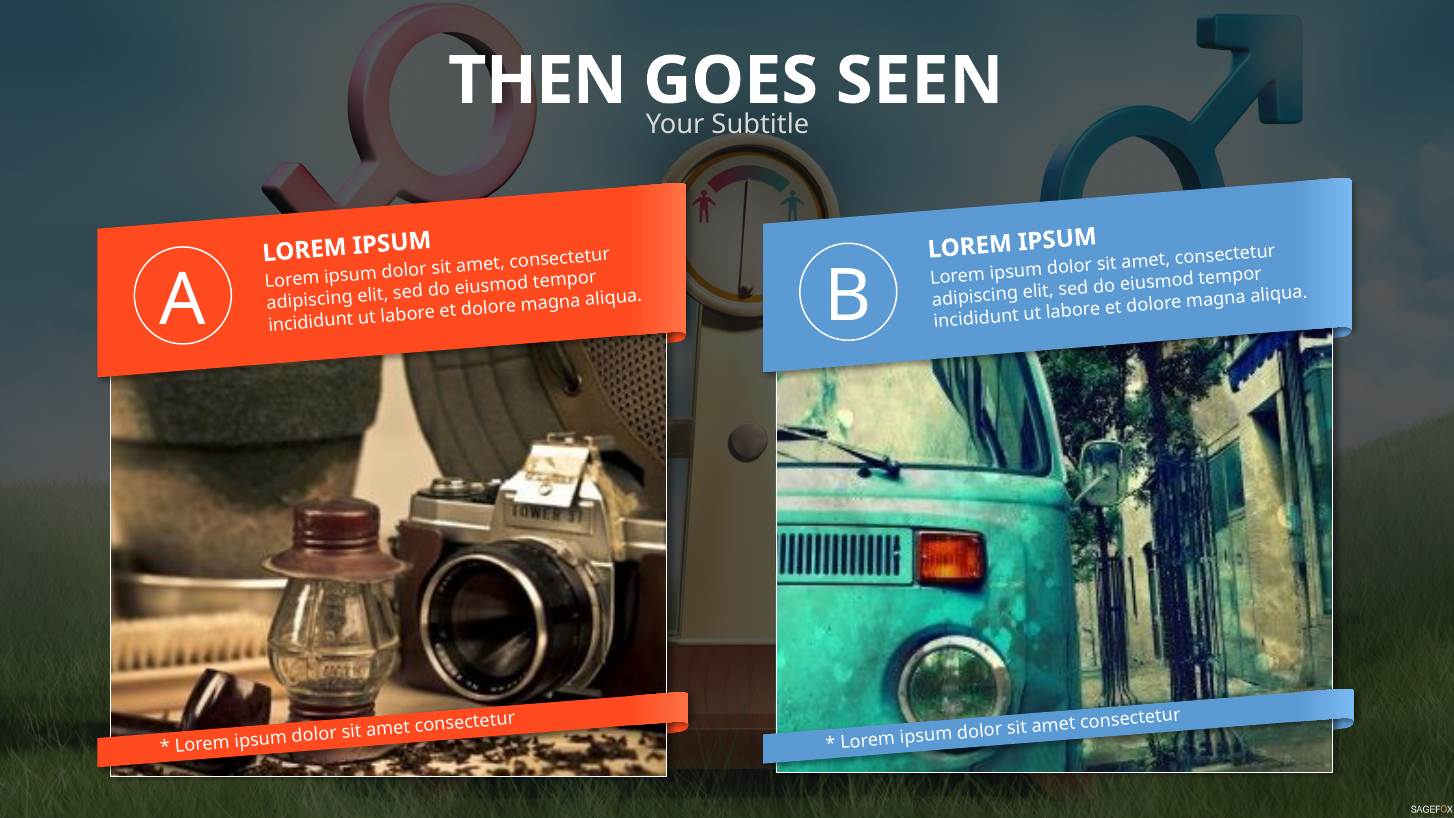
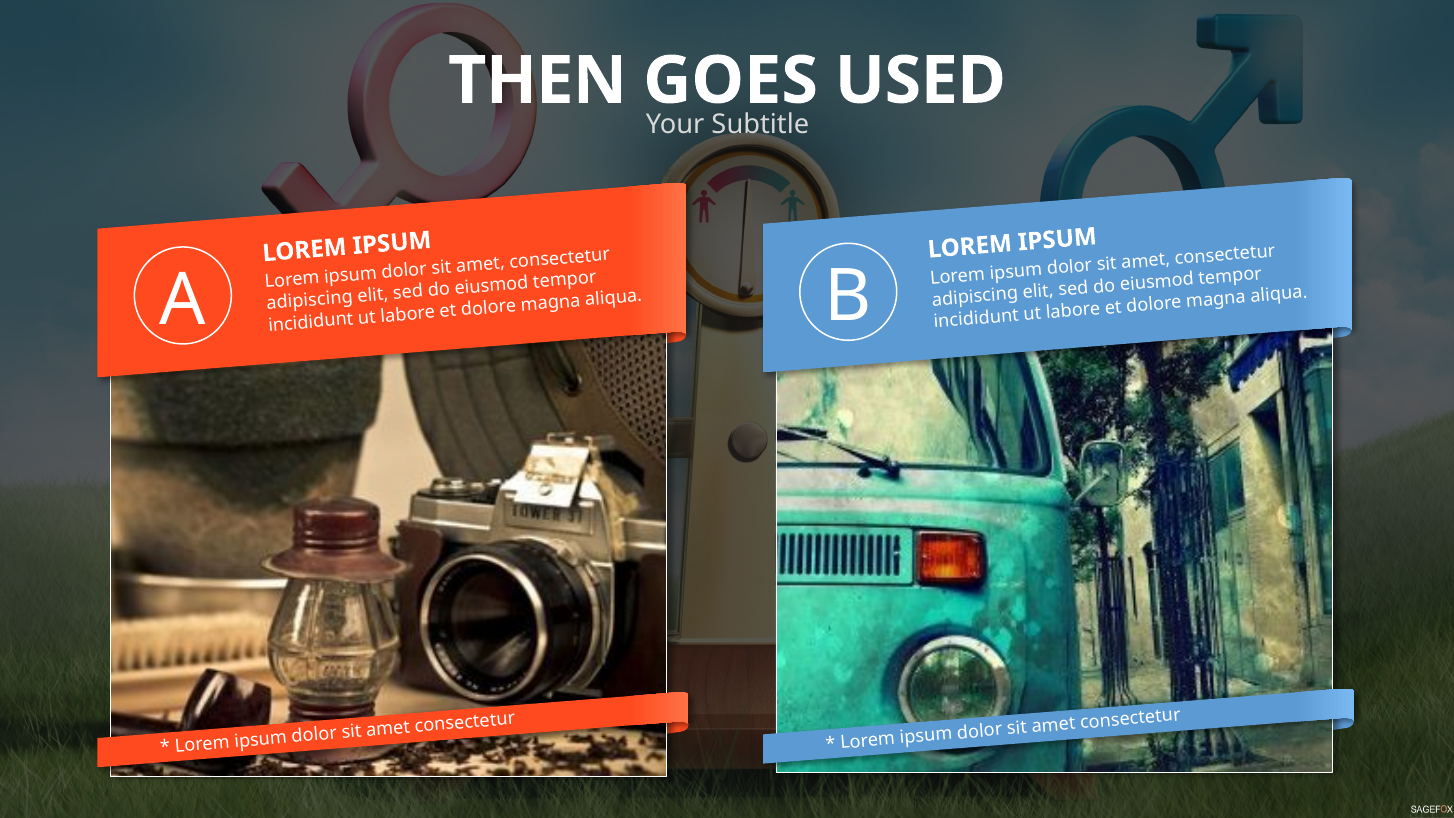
SEEN: SEEN -> USED (920, 81)
